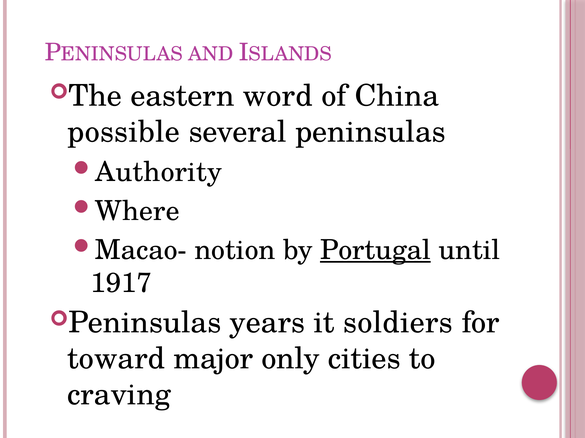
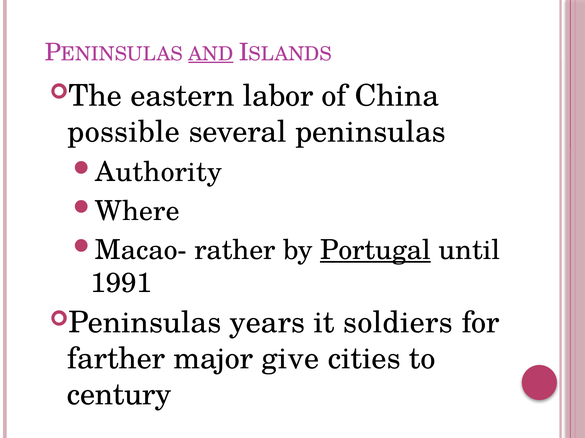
AND underline: none -> present (211, 54)
word: word -> labor (278, 96)
notion: notion -> rather (235, 250)
1917: 1917 -> 1991 (121, 284)
toward: toward -> farther (116, 359)
only: only -> give (290, 359)
craving: craving -> century (119, 395)
